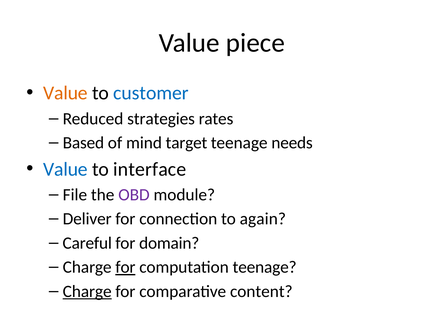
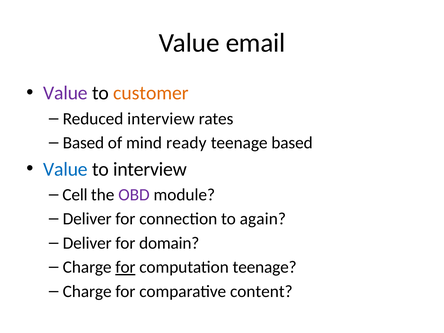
piece: piece -> email (255, 43)
Value colour: orange -> purple (66, 93)
customer colour: blue -> orange (151, 93)
Reduced strategies: strategies -> interview (161, 119)
target: target -> ready (186, 143)
teenage needs: needs -> based (292, 143)
to interface: interface -> interview (150, 169)
File: File -> Cell (75, 195)
Careful: Careful -> Deliver (87, 243)
Charge underline: present -> none (87, 291)
